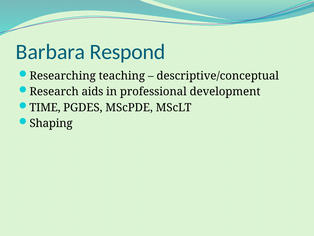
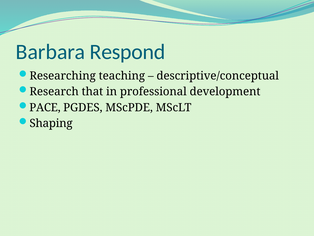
aids: aids -> that (92, 91)
TIME: TIME -> PACE (45, 107)
